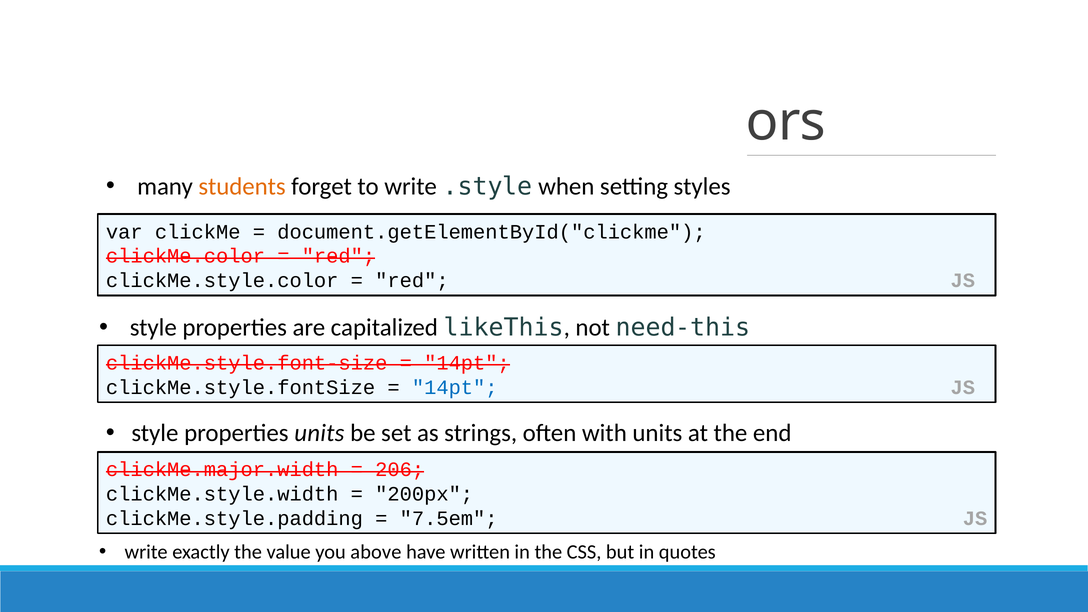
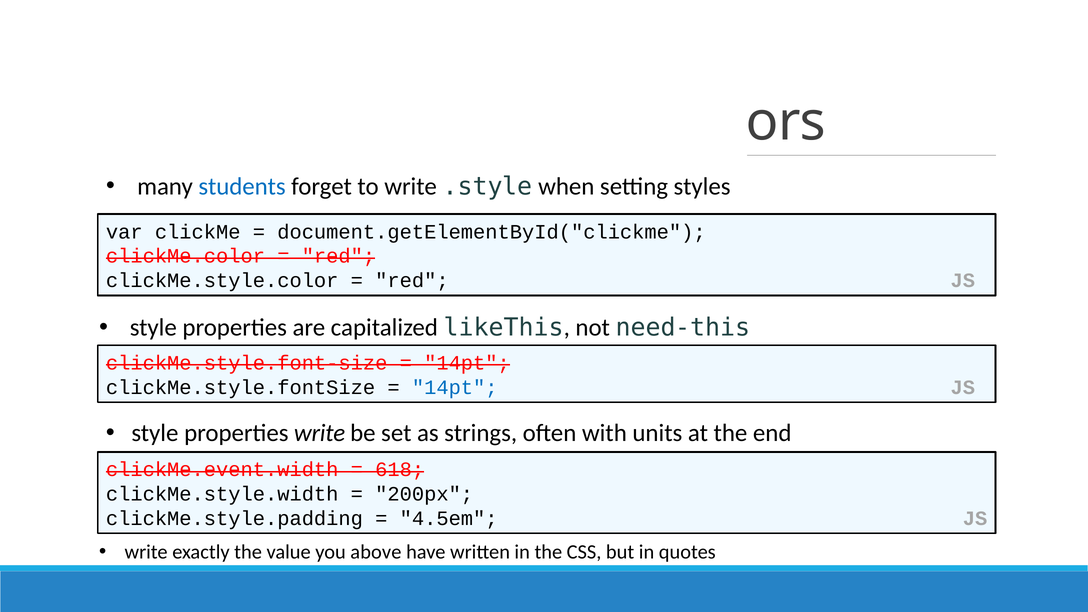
students colour: orange -> blue (242, 186)
properties units: units -> write (320, 433)
clickMe.major.width: clickMe.major.width -> clickMe.event.width (222, 470)
206: 206 -> 618 (400, 470)
7.5em: 7.5em -> 4.5em (449, 519)
